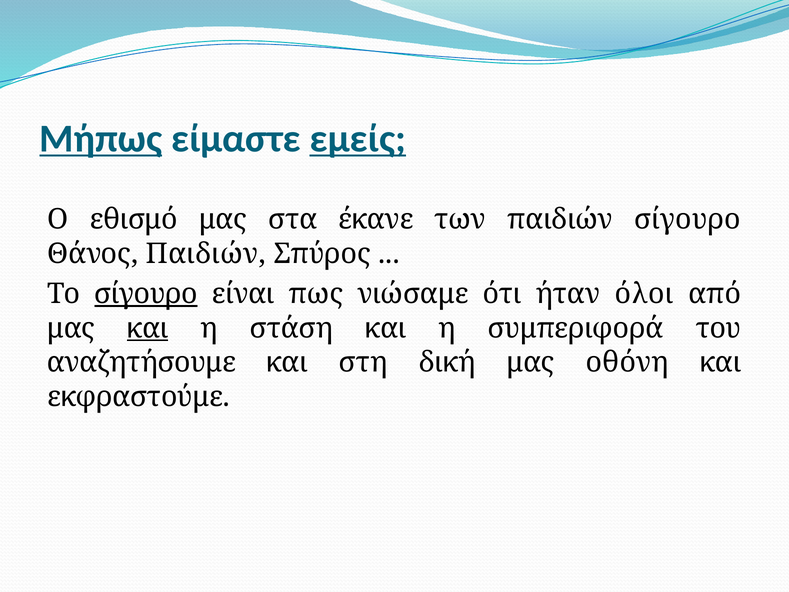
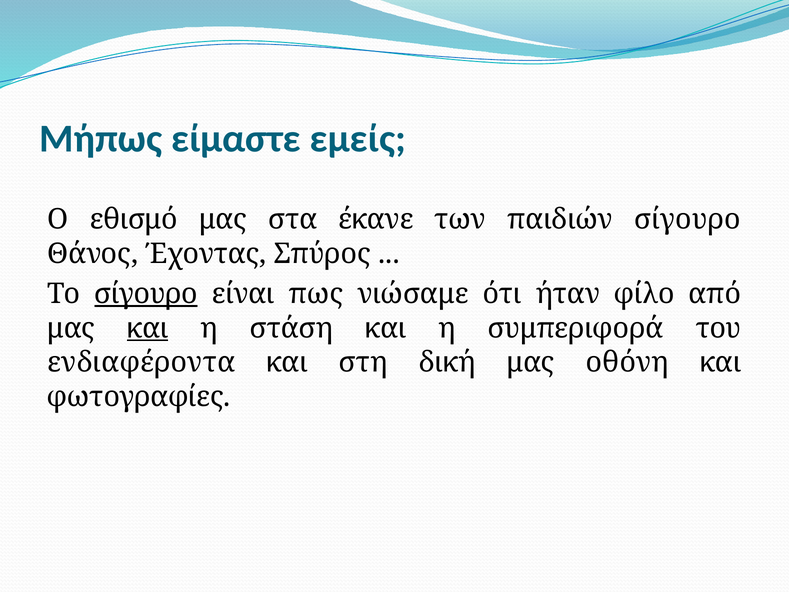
Μήπως underline: present -> none (101, 138)
εμείς underline: present -> none (358, 138)
Θάνος Παιδιών: Παιδιών -> Έχοντας (206, 254)
όλοι: όλοι -> φίλο (644, 294)
αναζητήσουμε: αναζητήσουμε -> ενδιαφέροντα (141, 362)
εκφραστούμε: εκφραστούμε -> φωτογραφίες (139, 396)
